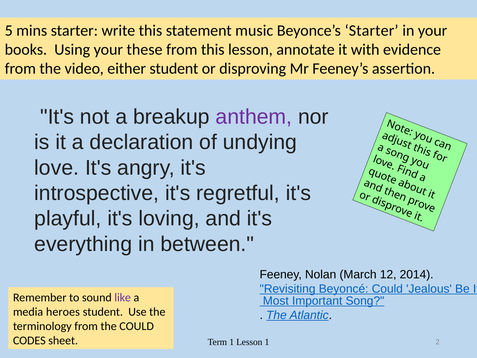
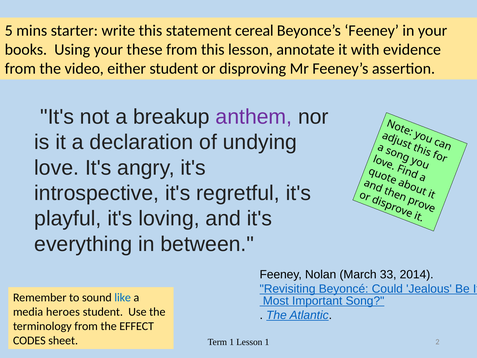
music: music -> cereal (254, 31)
Beyonce’s Starter: Starter -> Feeney (372, 31)
12: 12 -> 33 (388, 274)
like colour: purple -> blue (123, 297)
the COULD: COULD -> EFFECT (137, 326)
